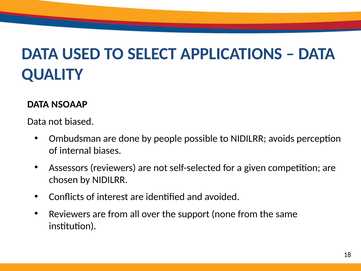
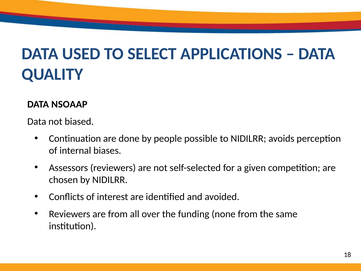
Ombudsman: Ombudsman -> Continuation (75, 138)
support: support -> funding (194, 214)
